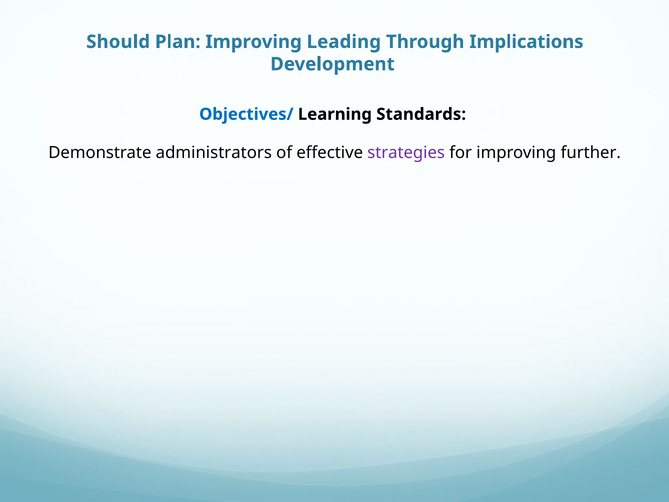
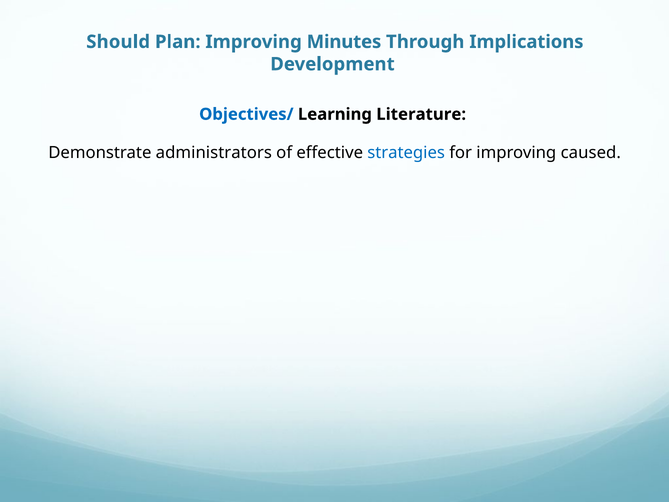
Leading: Leading -> Minutes (344, 42)
Standards: Standards -> Literature (421, 114)
strategies colour: purple -> blue (406, 153)
further: further -> caused (591, 153)
